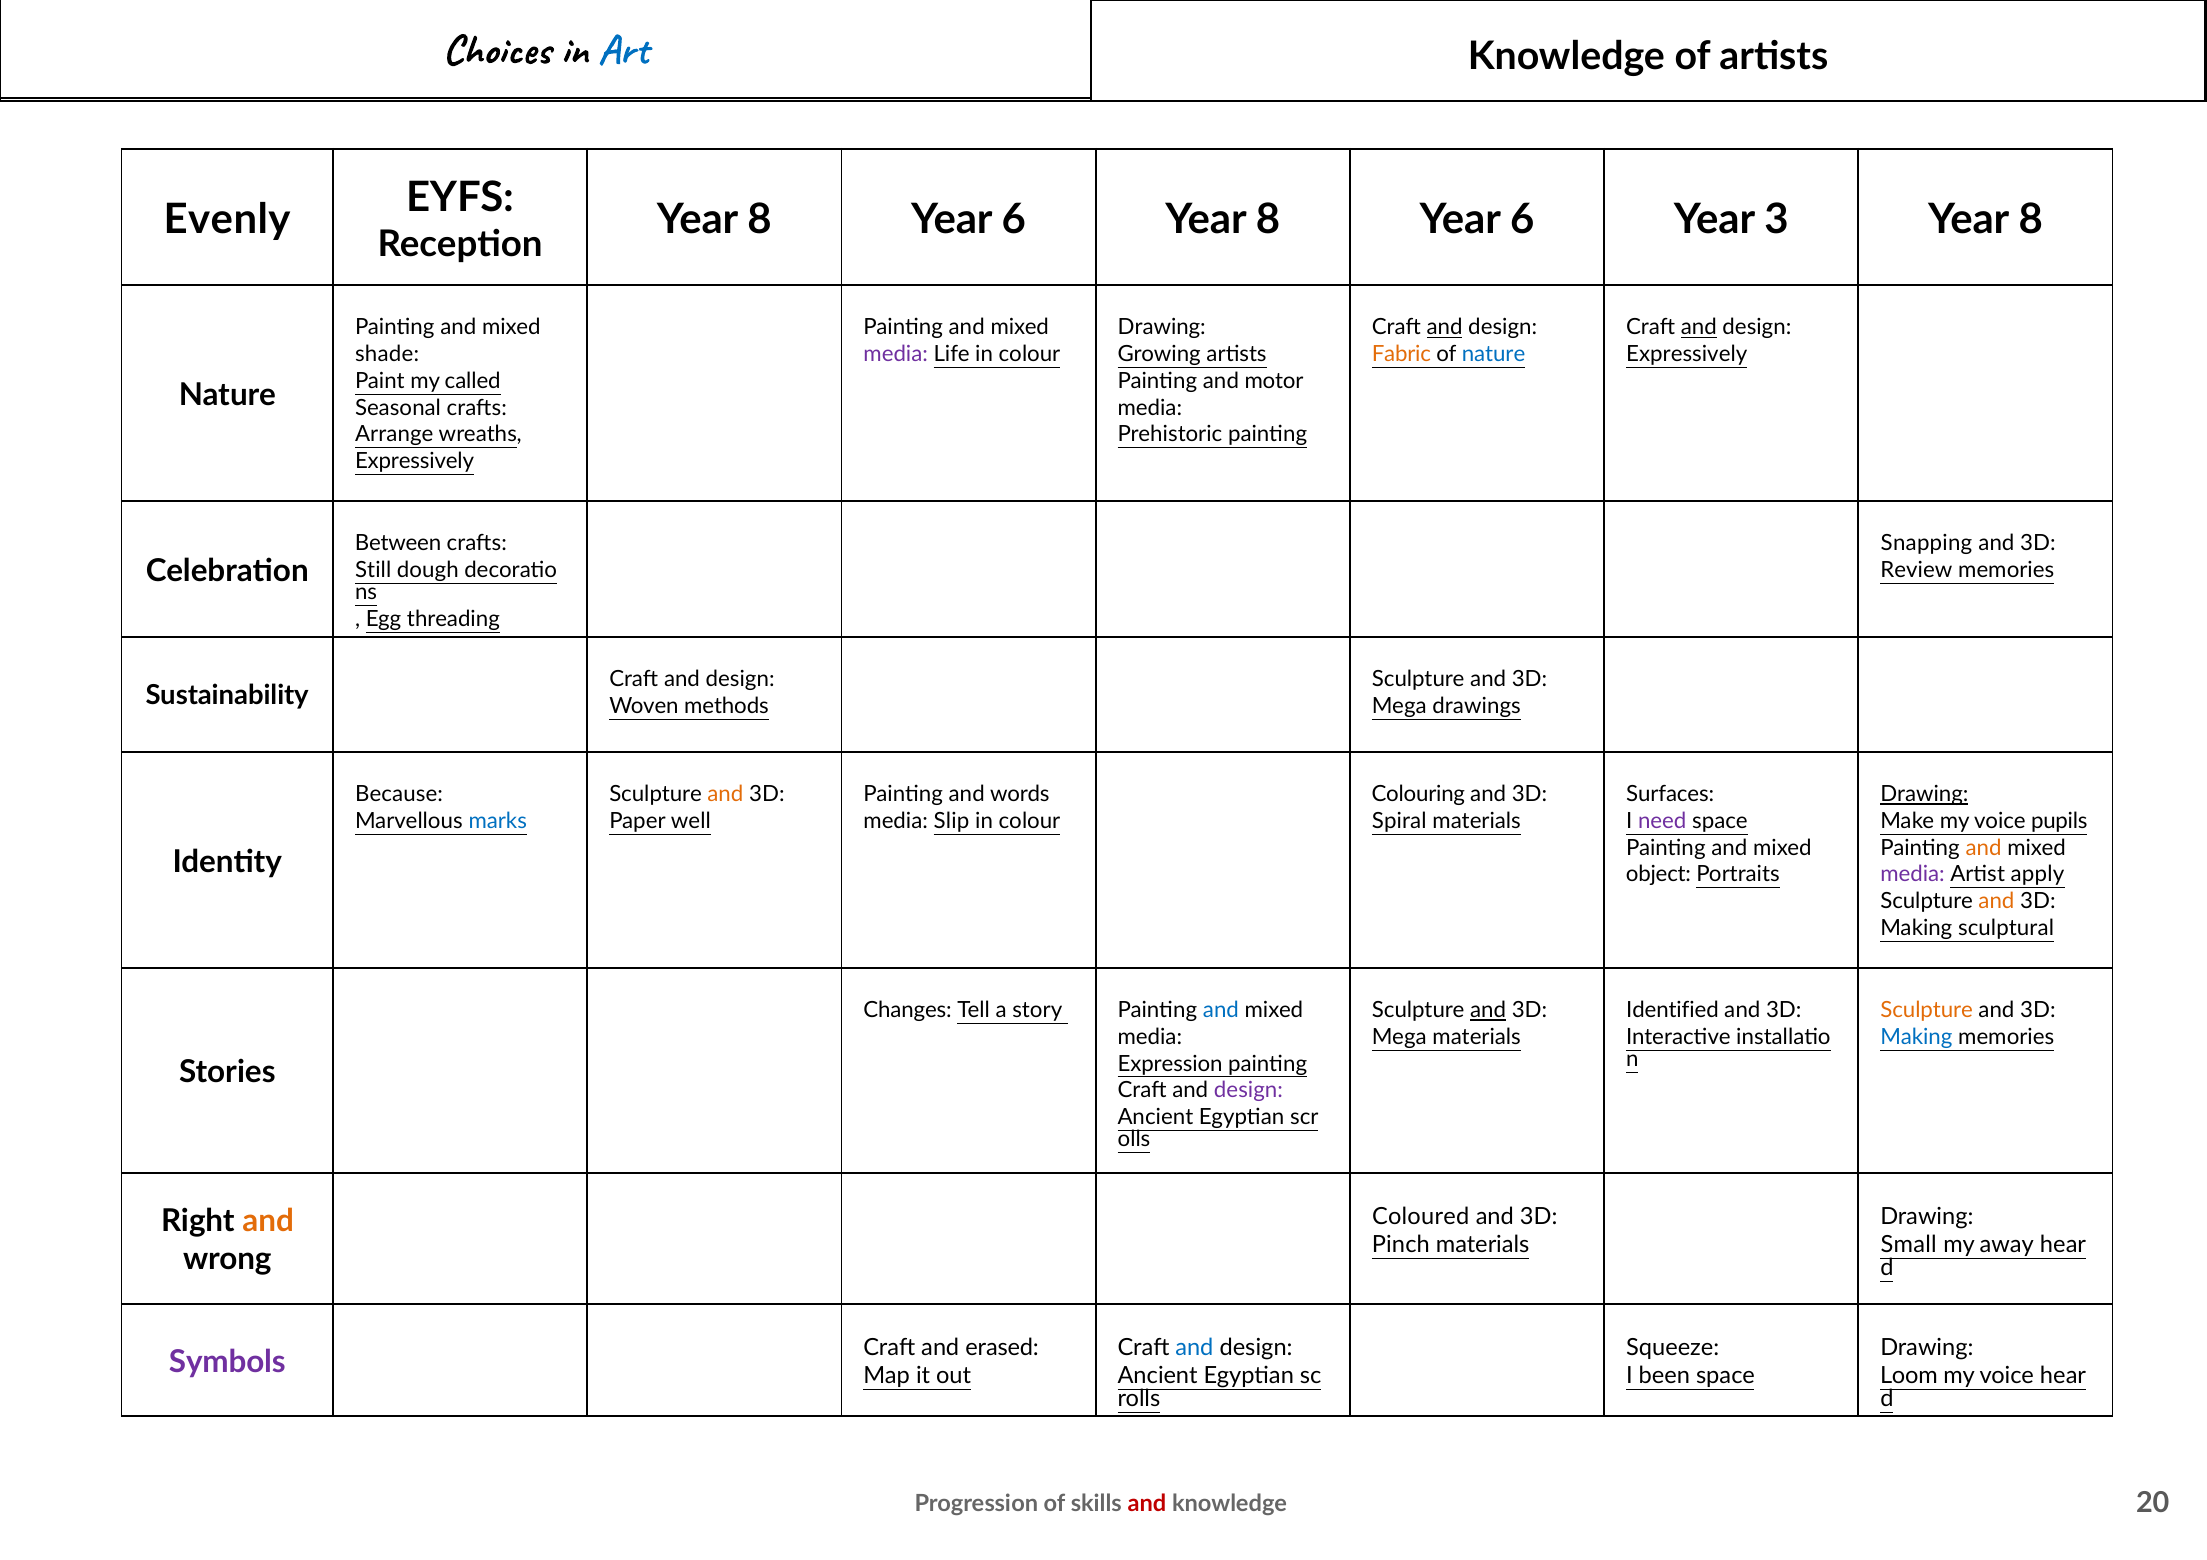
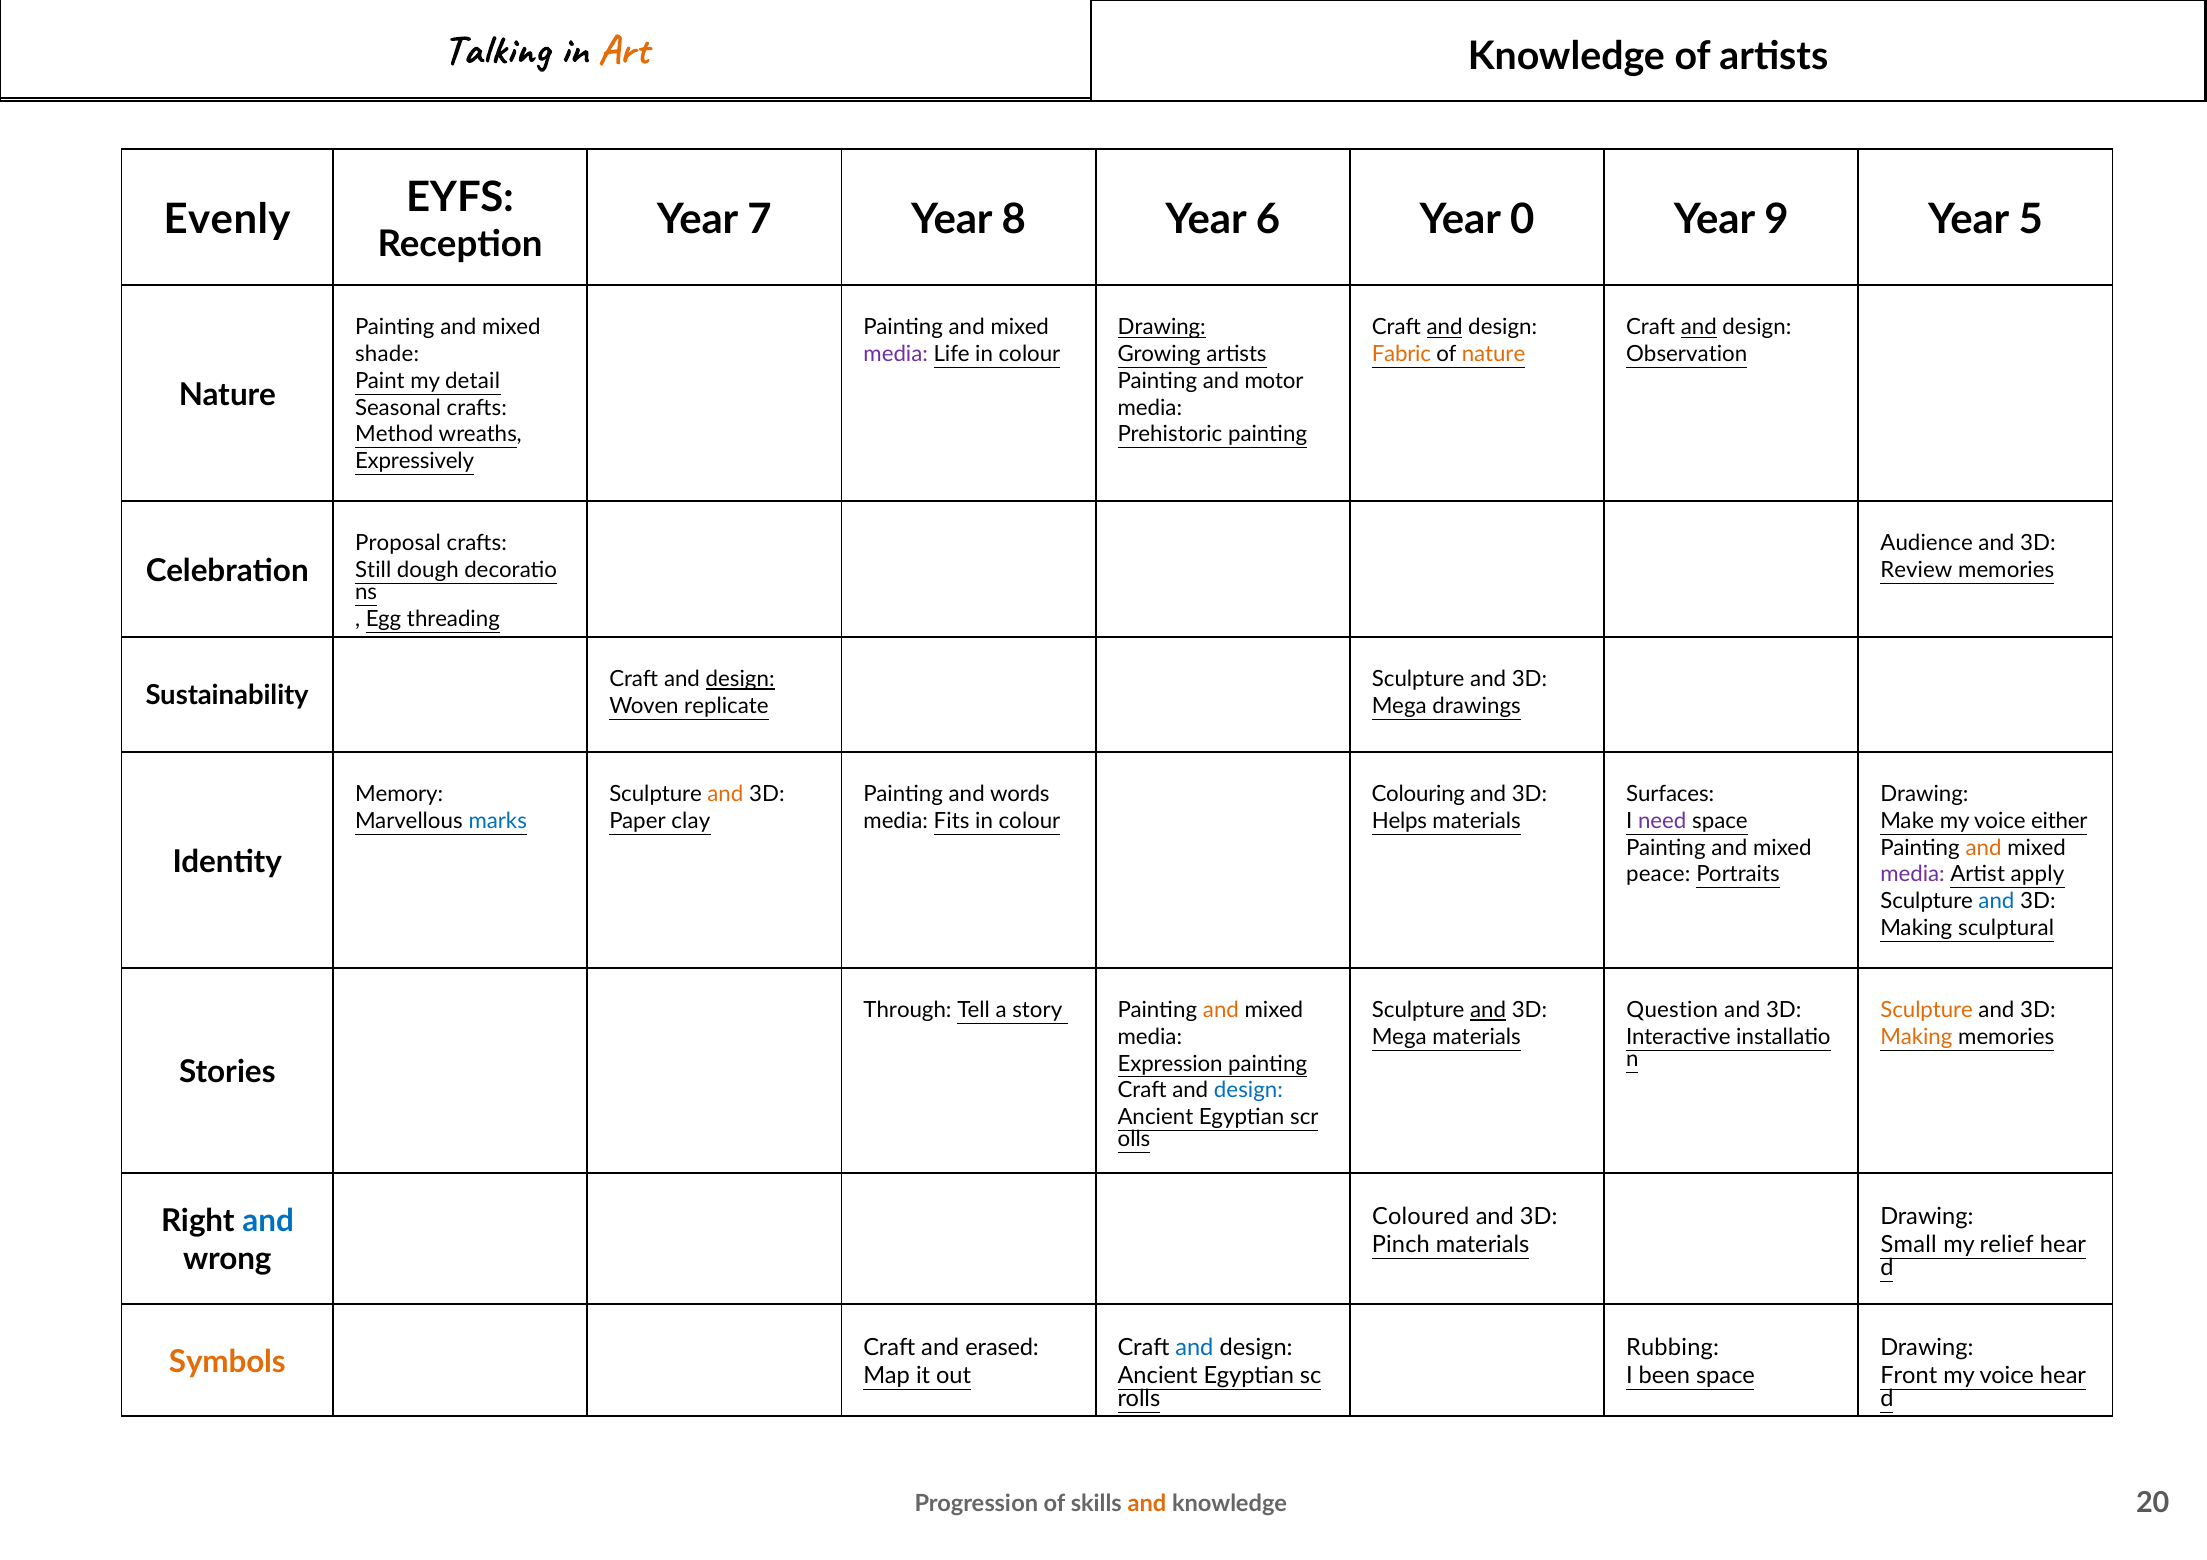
Choices: Choices -> Talking (496, 50)
Art colour: blue -> orange (623, 50)
8: 8 -> 7 (760, 219)
6: 6 -> 8 (1014, 219)
8: 8 -> 6 (1268, 219)
6: 6 -> 0 (1522, 219)
3: 3 -> 9 (1776, 219)
8: 8 -> 5 (2031, 219)
Drawing underline: none -> present (1162, 328)
nature colour: blue -> orange (1494, 354)
Expressively: Expressively -> Observation (1687, 354)
called: called -> detail (473, 381)
Arrange: Arrange -> Method (394, 435)
Between: Between -> Proposal (398, 544)
Snapping: Snapping -> Audience (1927, 544)
design underline: none -> present (740, 679)
methods: methods -> replicate (726, 706)
Because: Because -> Memory (399, 795)
Drawing underline: present -> none (1924, 795)
well: well -> clay (691, 821)
Slip: Slip -> Fits (952, 821)
Spiral: Spiral -> Helps (1399, 821)
pupils: pupils -> either (2059, 821)
object: object -> peace (1658, 875)
and colour: orange -> blue (1996, 902)
Changes: Changes -> Through (907, 1011)
and colour: blue -> orange (1221, 1011)
Identified: Identified -> Question (1672, 1011)
Making colour: blue -> orange (1916, 1037)
design colour: purple -> blue (1248, 1091)
and colour: orange -> blue (268, 1222)
away: away -> relief (2007, 1245)
Squeeze: Squeeze -> Rubbing (1673, 1348)
Symbols colour: purple -> orange (227, 1362)
Loom: Loom -> Front (1909, 1376)
and colour: red -> orange (1147, 1504)
